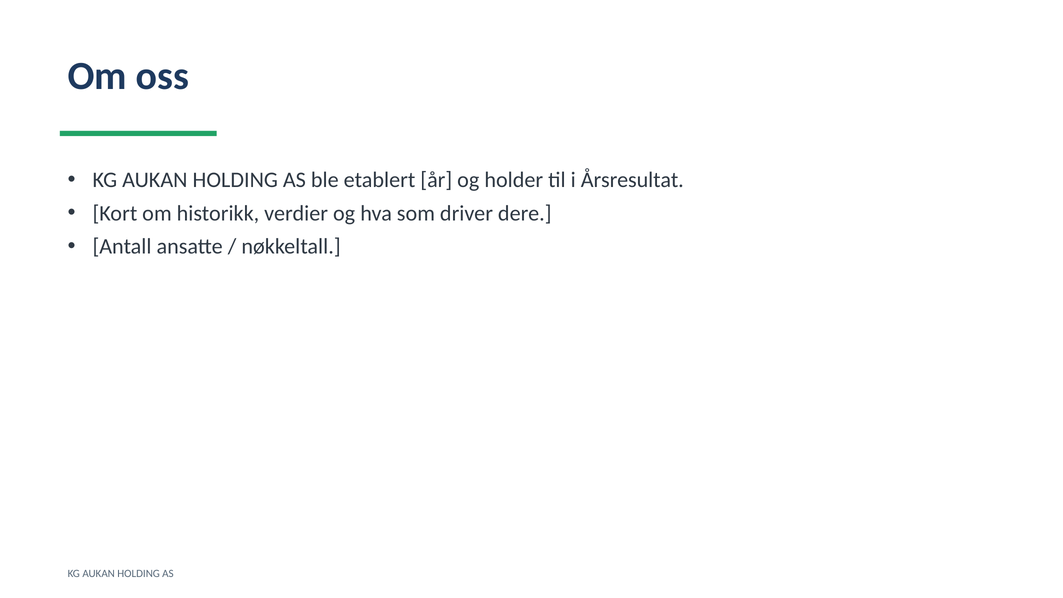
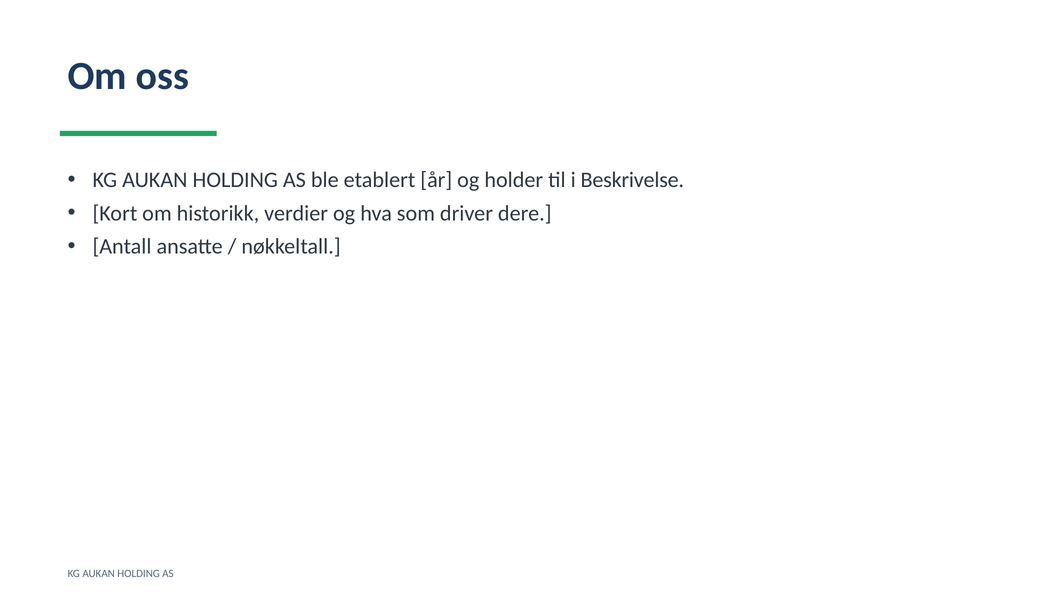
Årsresultat: Årsresultat -> Beskrivelse (632, 180)
